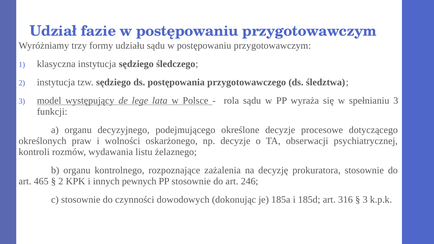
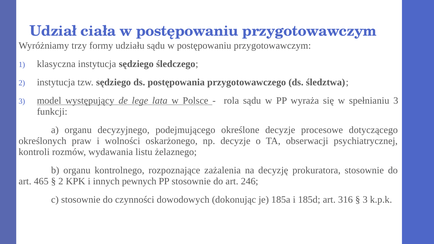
fazie: fazie -> ciała (98, 31)
